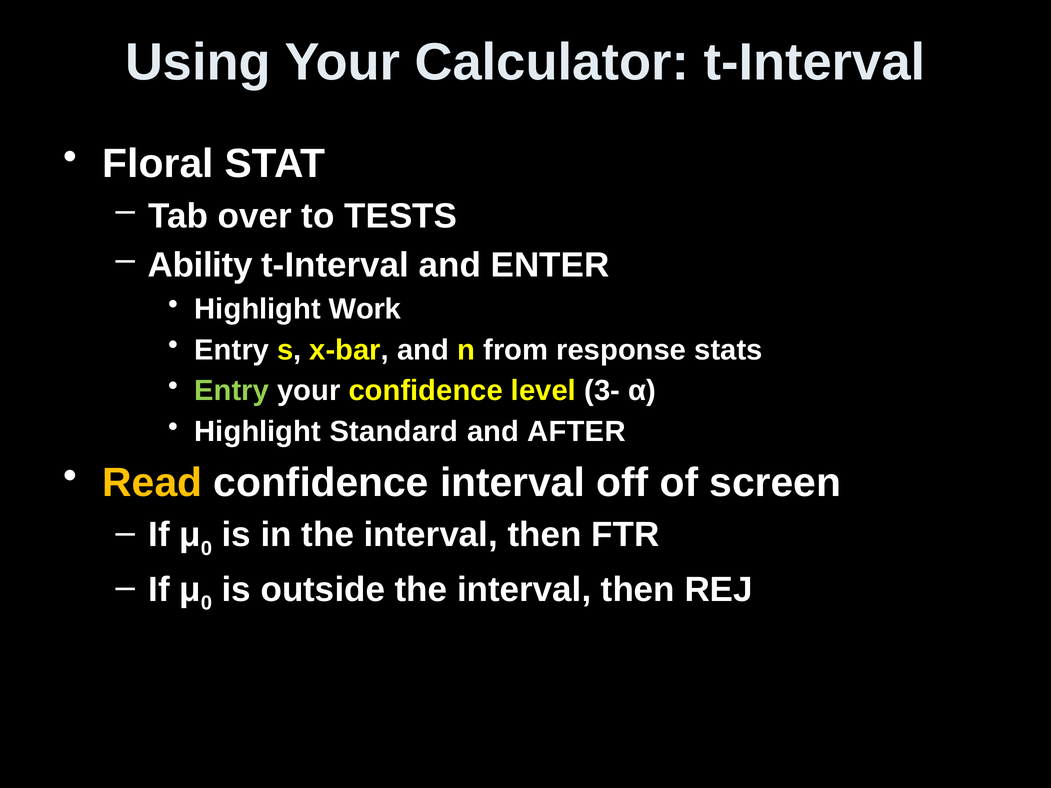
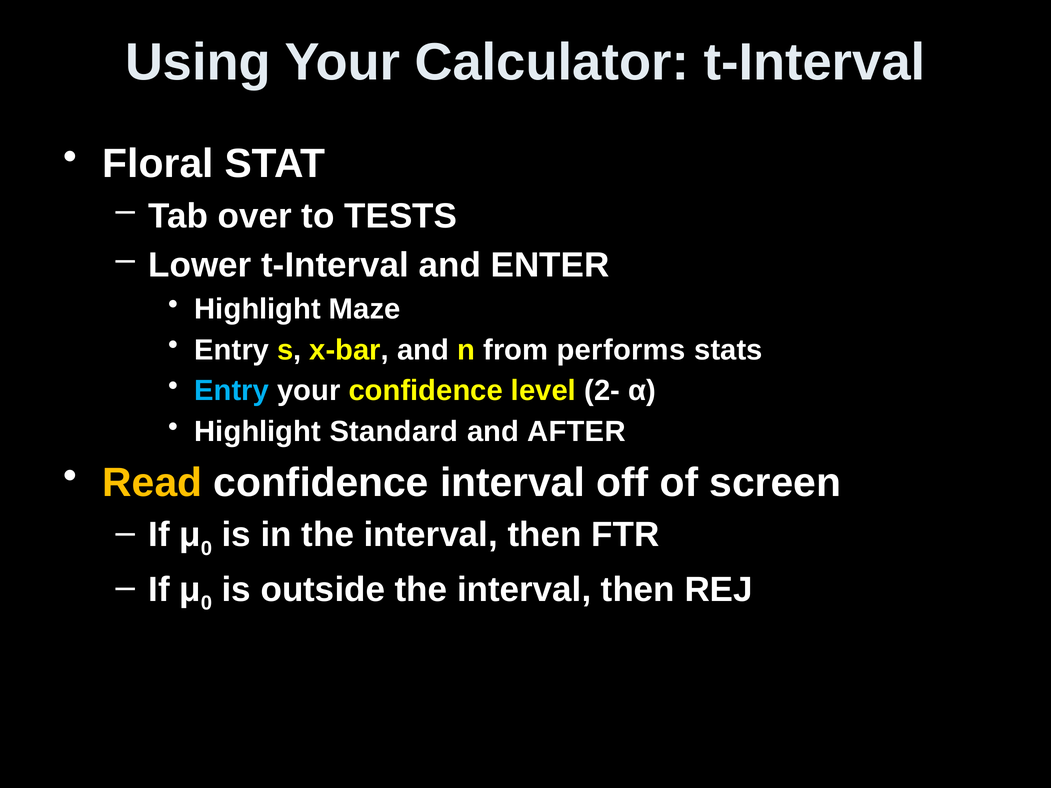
Ability: Ability -> Lower (200, 265)
Work: Work -> Maze (365, 309)
response: response -> performs (621, 350)
Entry colour: light green -> light blue (232, 391)
3-: 3- -> 2- (602, 391)
